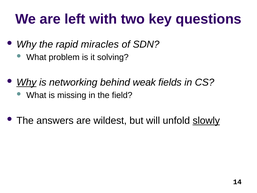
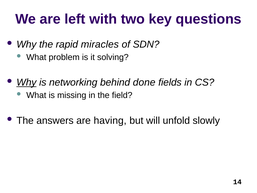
weak: weak -> done (144, 82)
wildest: wildest -> having (110, 120)
slowly underline: present -> none (206, 120)
